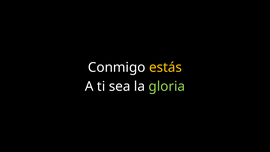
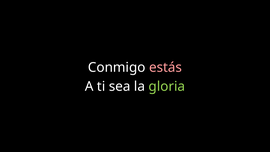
estás colour: yellow -> pink (166, 67)
